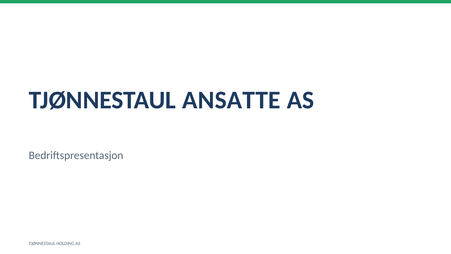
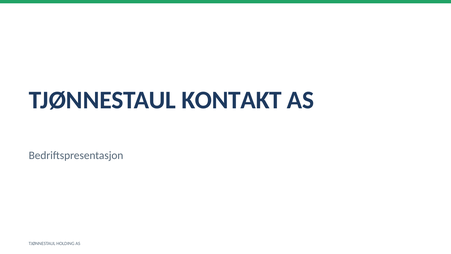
ANSATTE: ANSATTE -> KONTAKT (232, 100)
